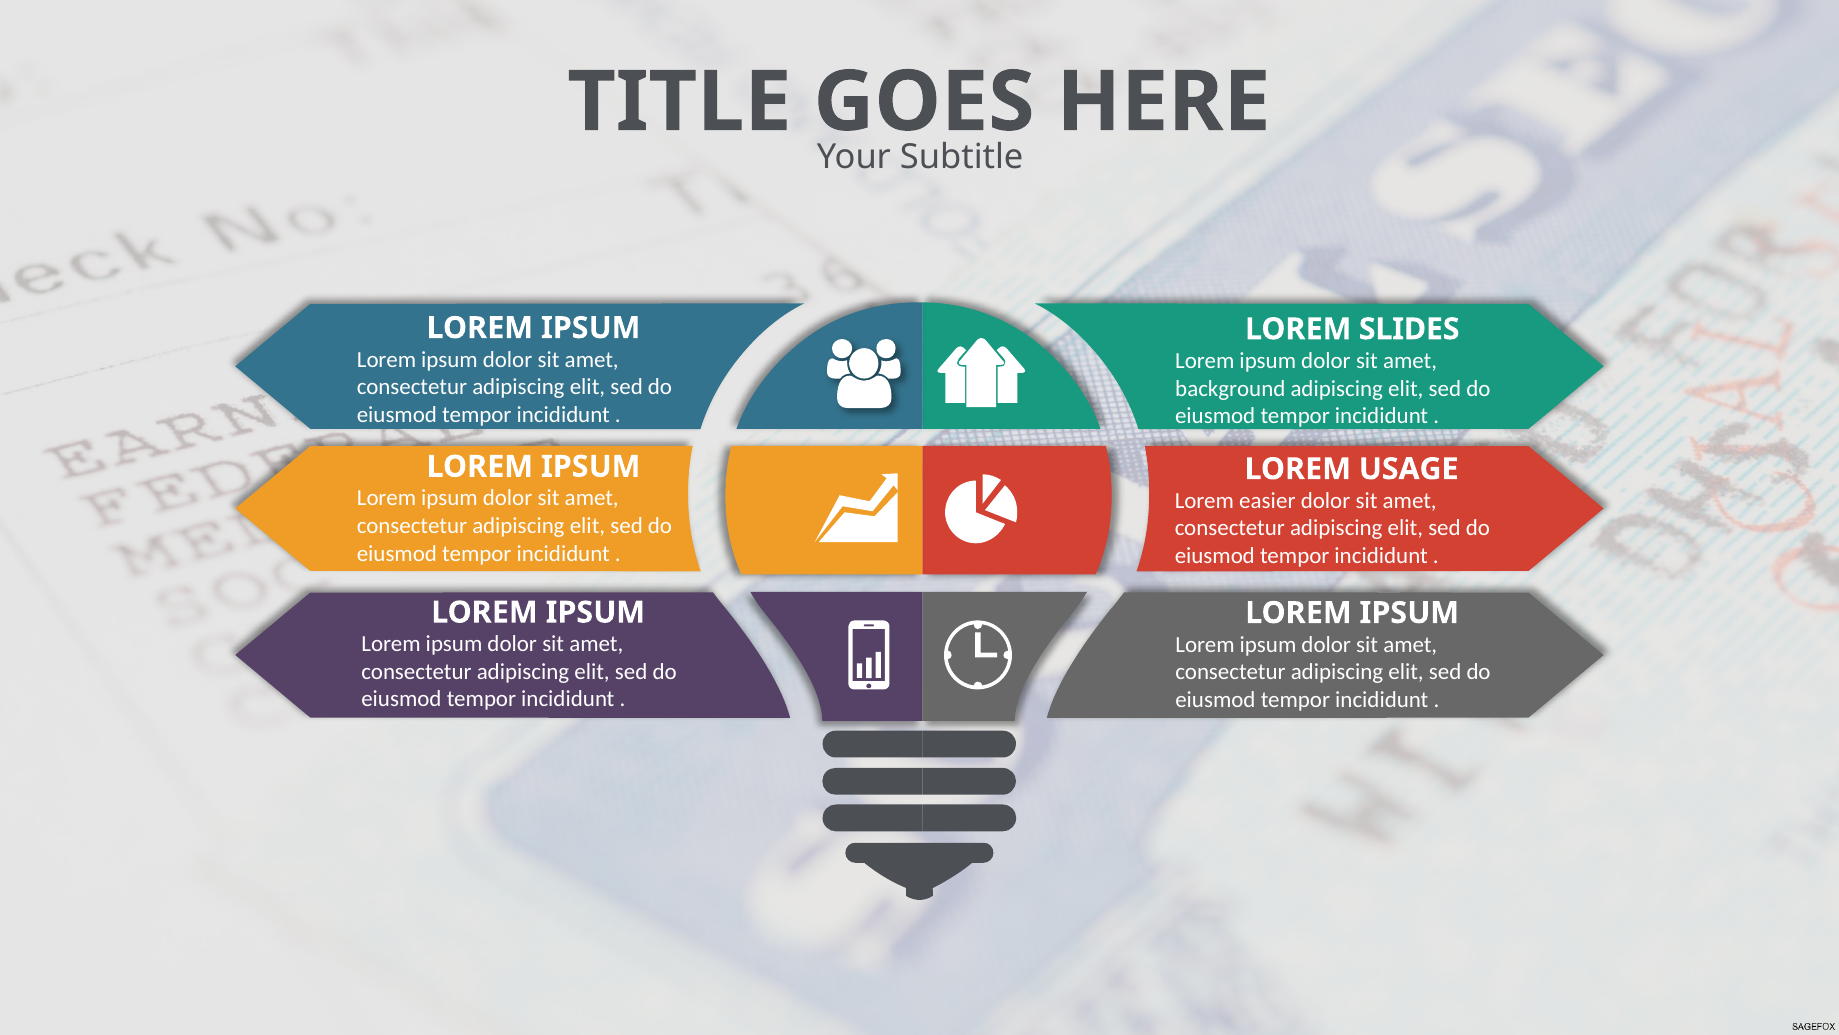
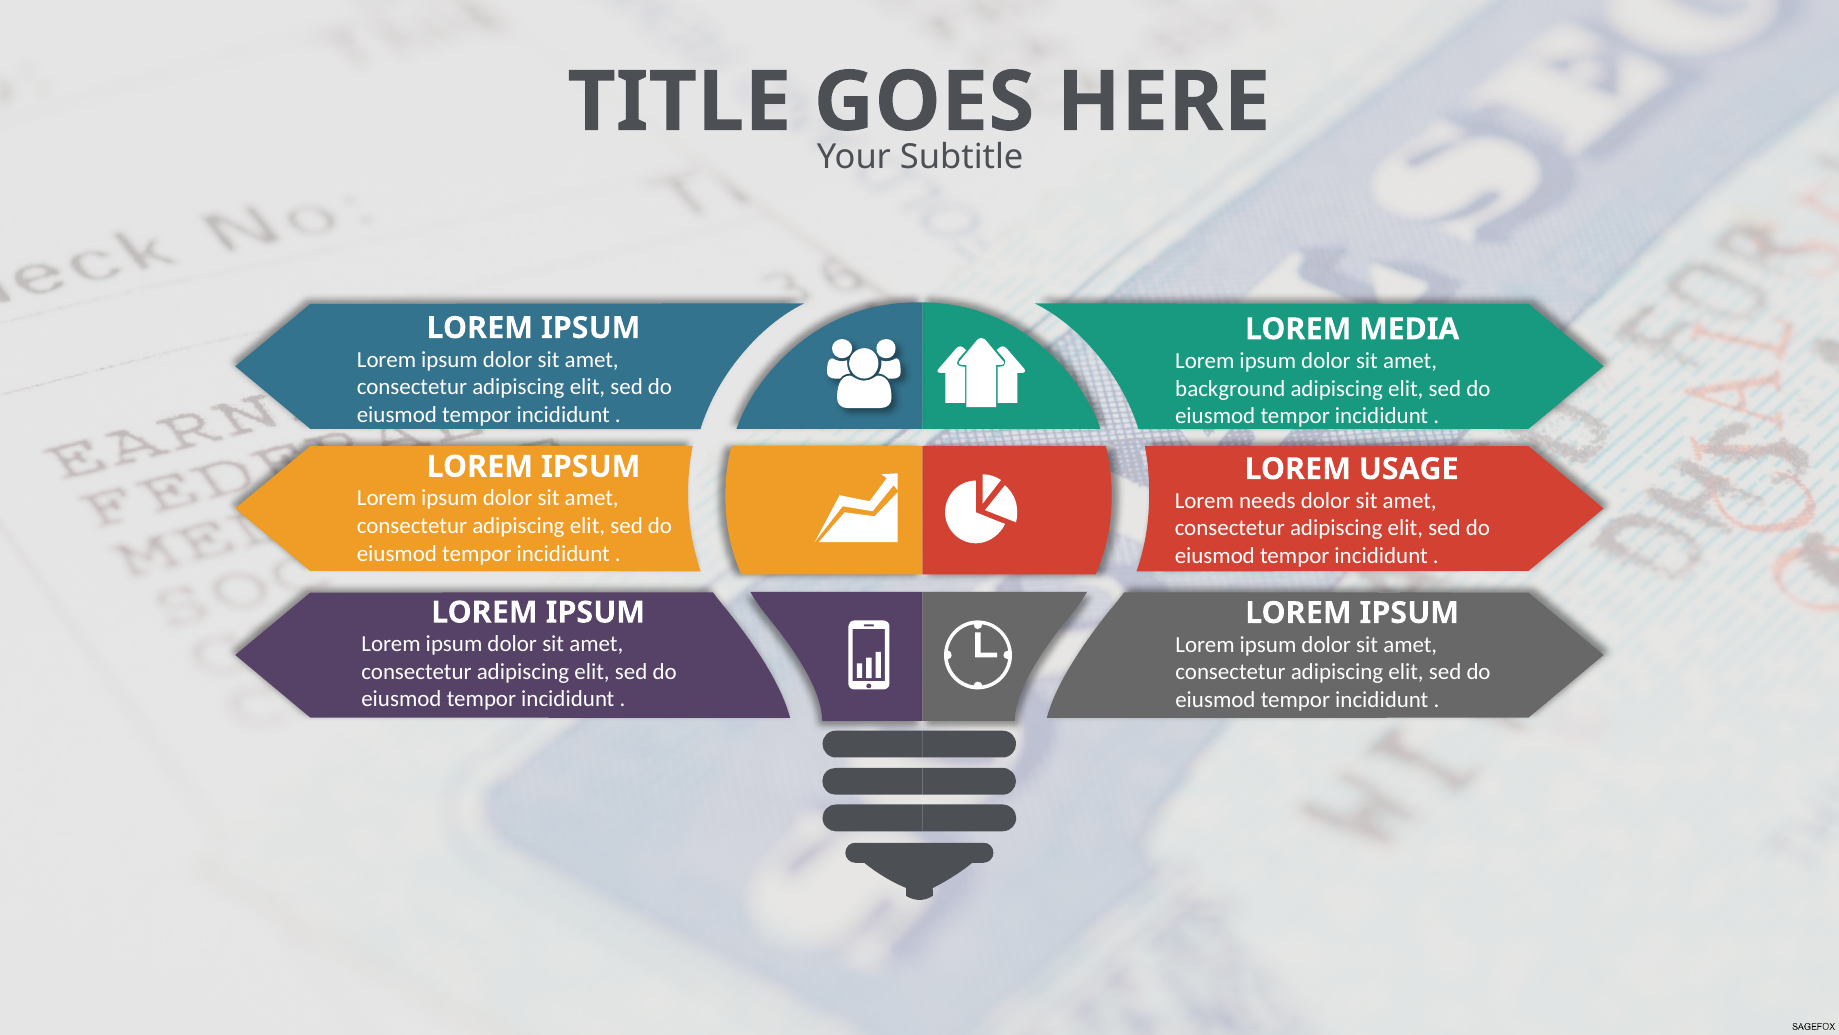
SLIDES: SLIDES -> MEDIA (1409, 329)
easier: easier -> needs (1267, 500)
